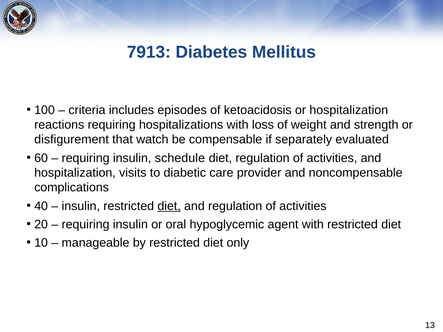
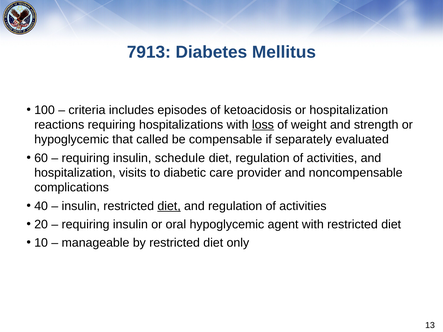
loss underline: none -> present (263, 125)
disfigurement: disfigurement -> hypoglycemic (72, 140)
watch: watch -> called (152, 140)
